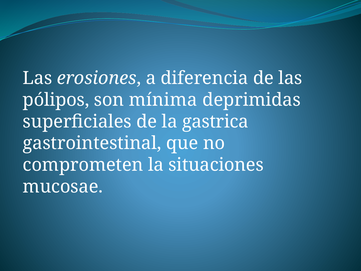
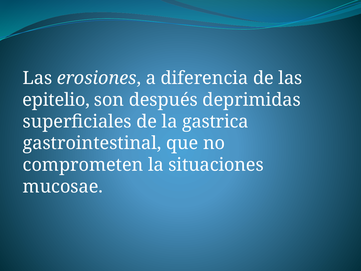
pólipos: pólipos -> epitelio (56, 100)
mínima: mínima -> después (163, 100)
